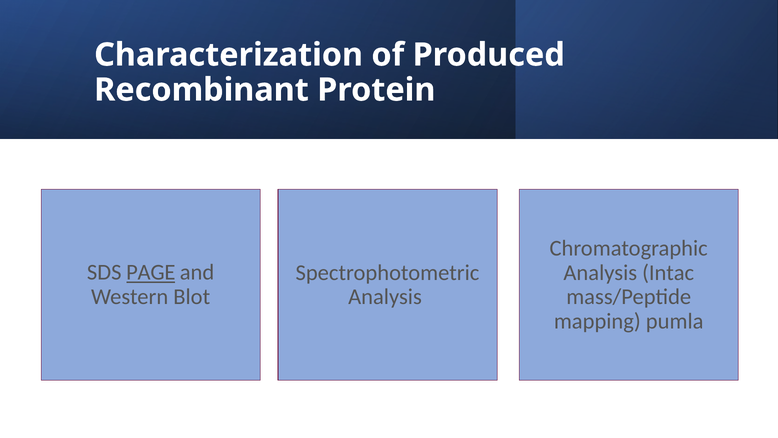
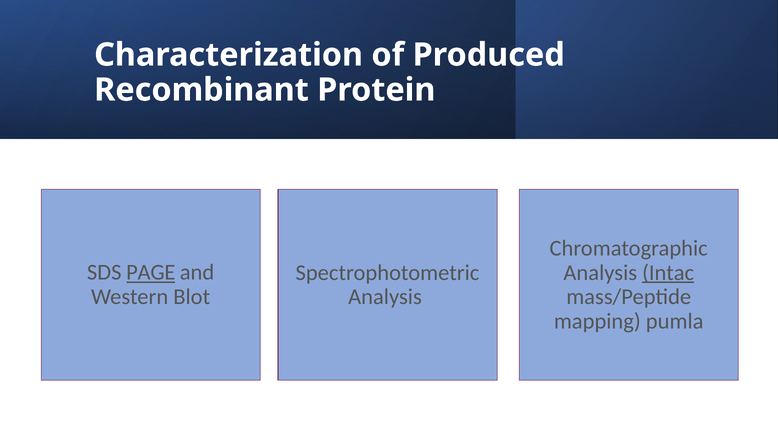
Intac underline: none -> present (668, 272)
